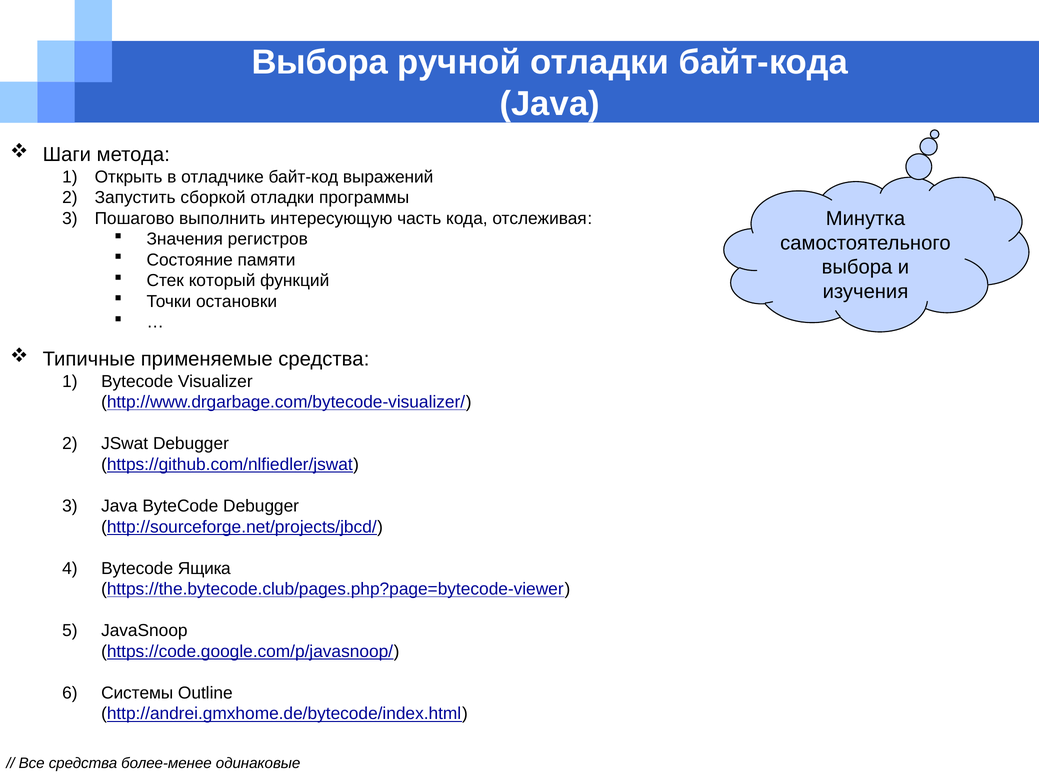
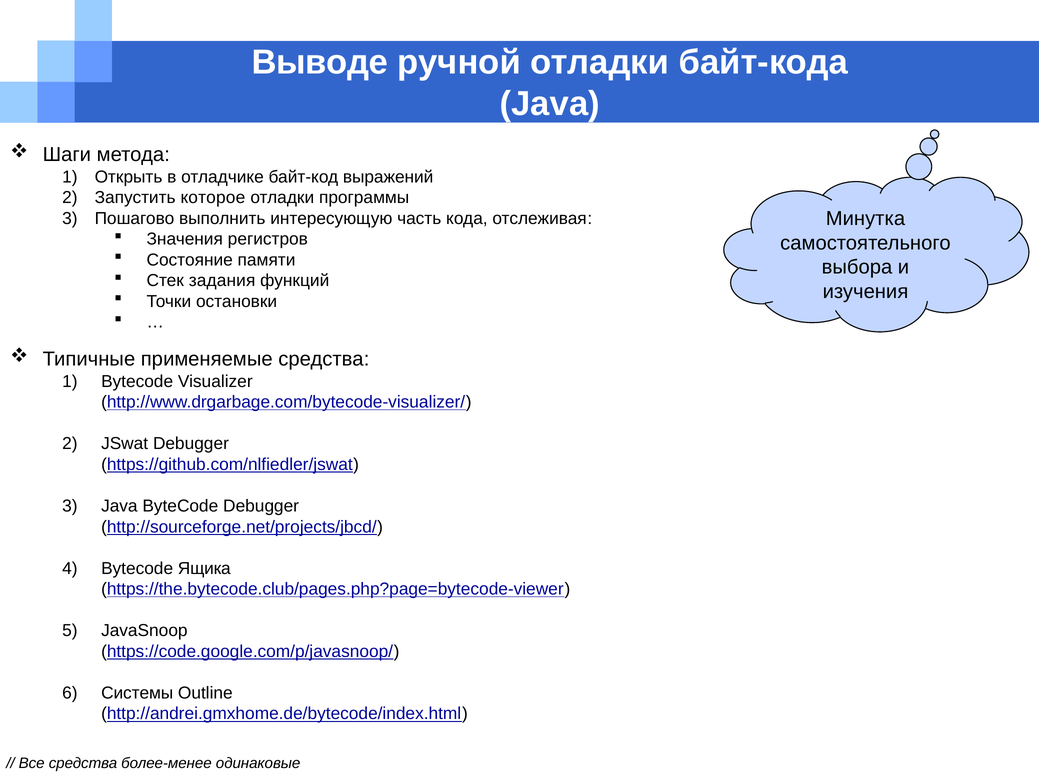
Выбора: Выбора -> Выводе (320, 62)
сборкой: сборкой -> которое (213, 198)
который: который -> задания (222, 281)
